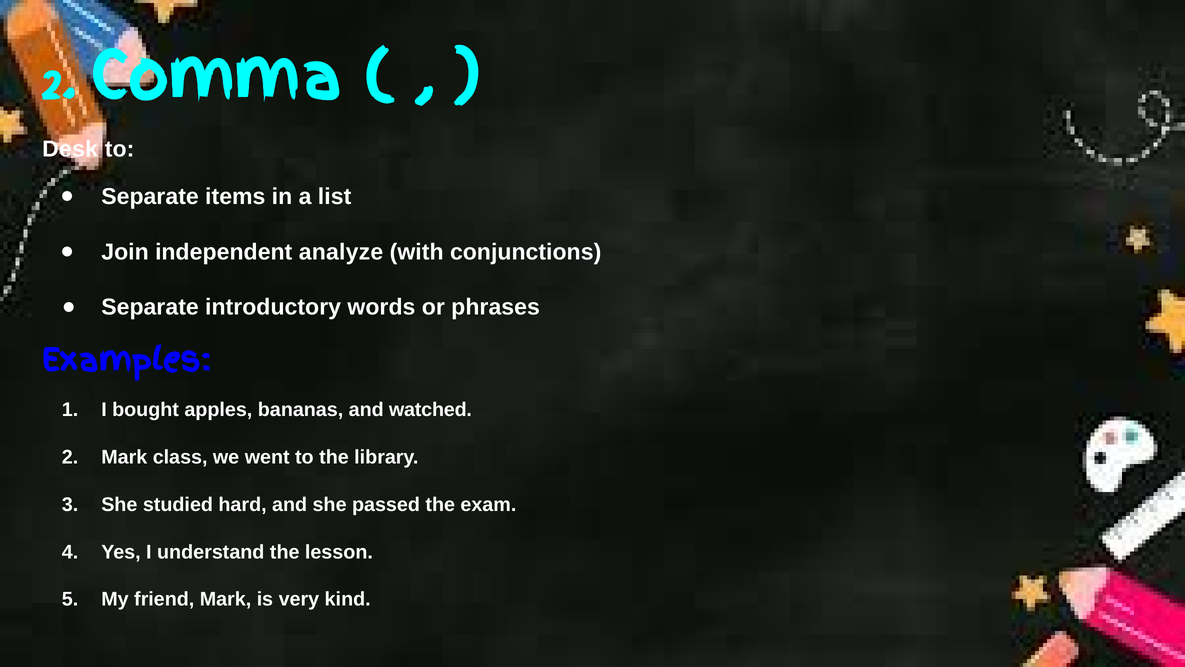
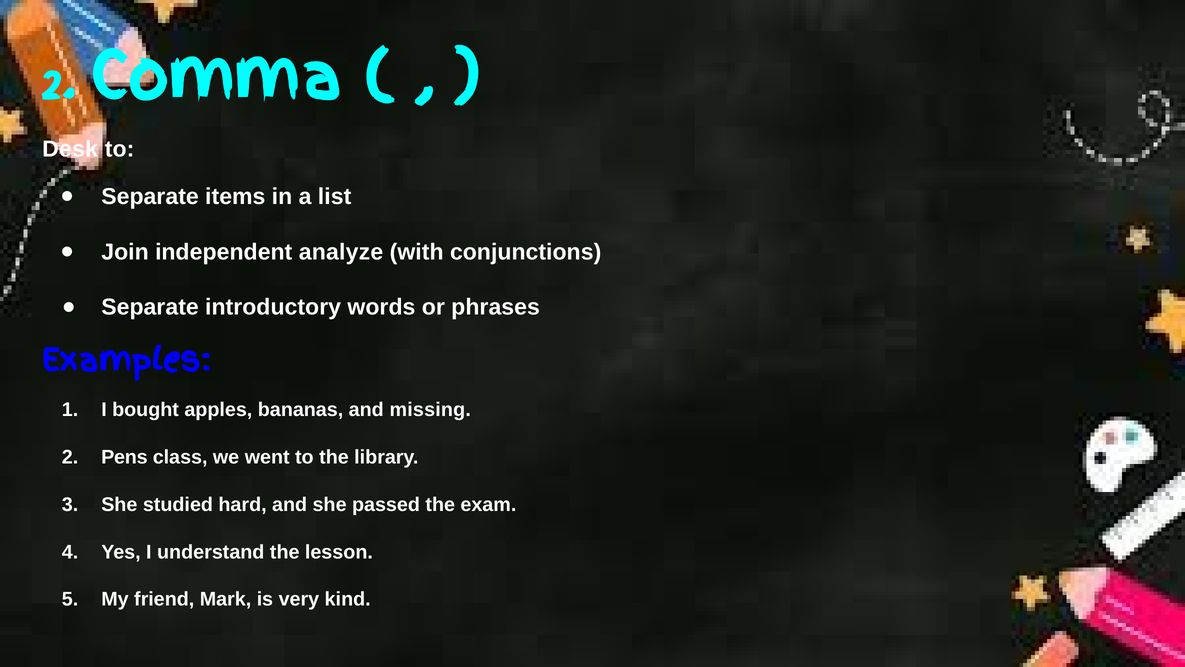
watched: watched -> missing (430, 409)
2 Mark: Mark -> Pens (124, 457)
